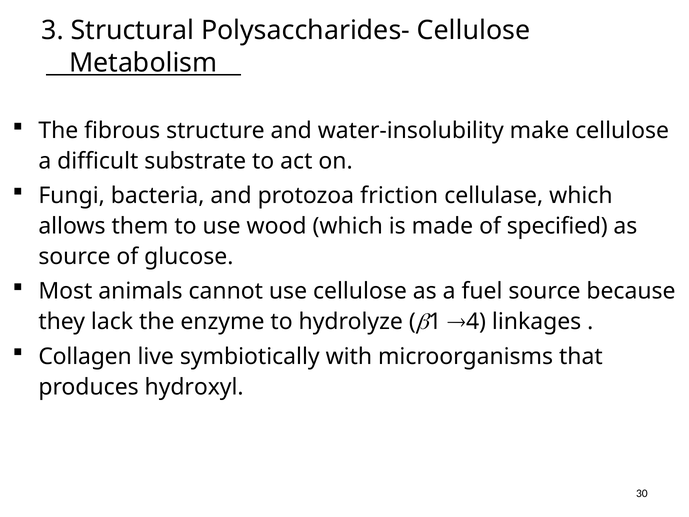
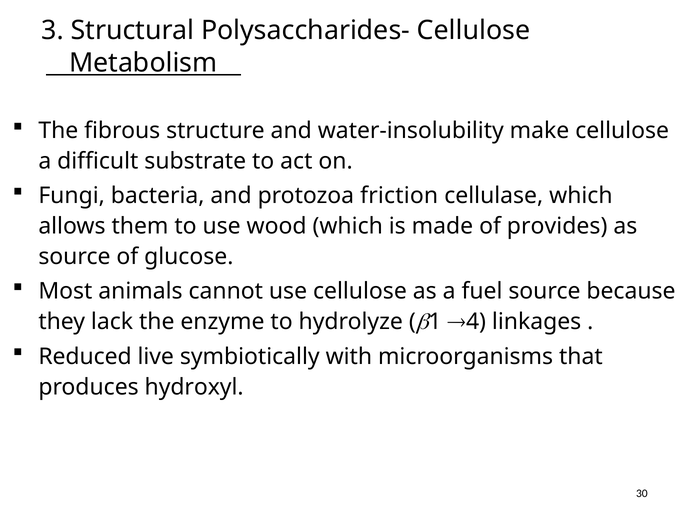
specified: specified -> provides (557, 226)
Collagen: Collagen -> Reduced (85, 356)
